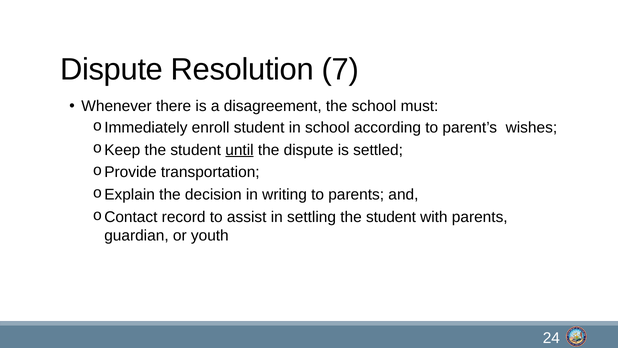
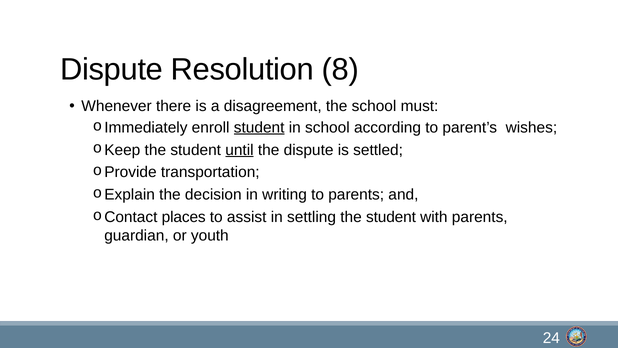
7: 7 -> 8 (341, 69)
student underline: none -> present (259, 127)
record: record -> places (184, 217)
